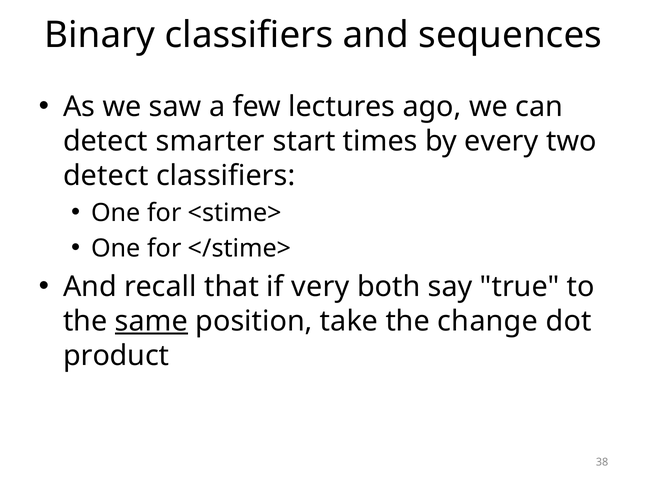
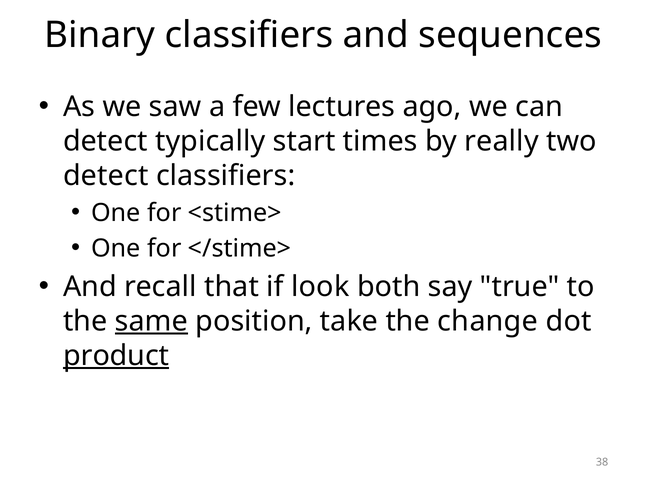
smarter: smarter -> typically (210, 141)
every: every -> really (502, 141)
very: very -> look (320, 287)
product underline: none -> present (116, 356)
